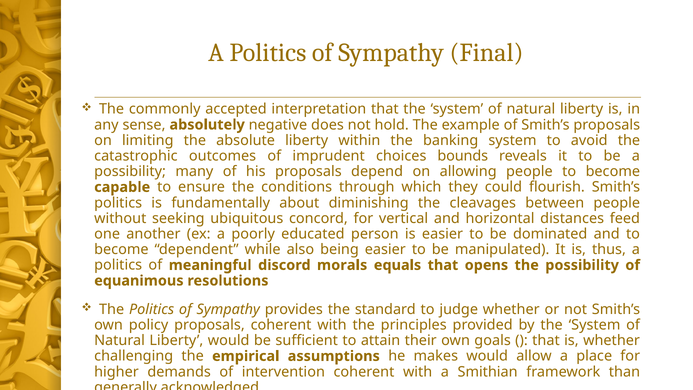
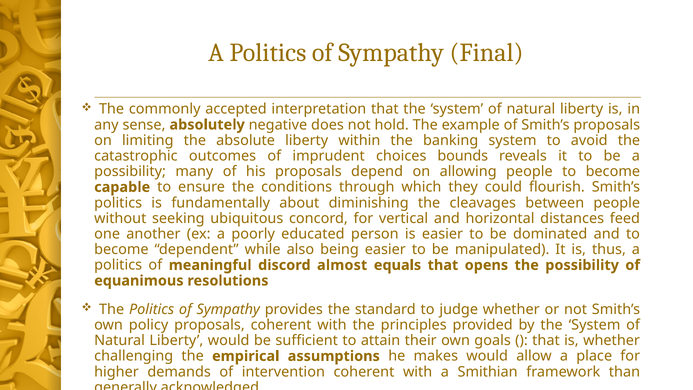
morals: morals -> almost (342, 265)
